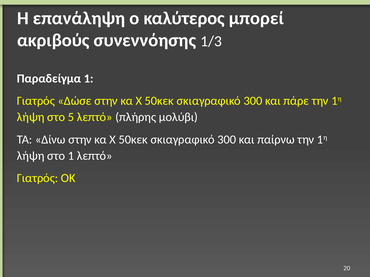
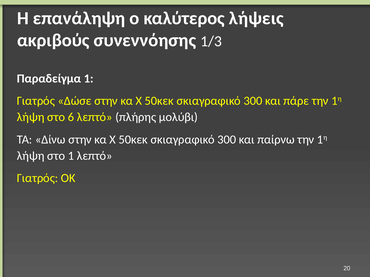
μπορεί: μπορεί -> λήψεις (256, 18)
5: 5 -> 6 (71, 117)
